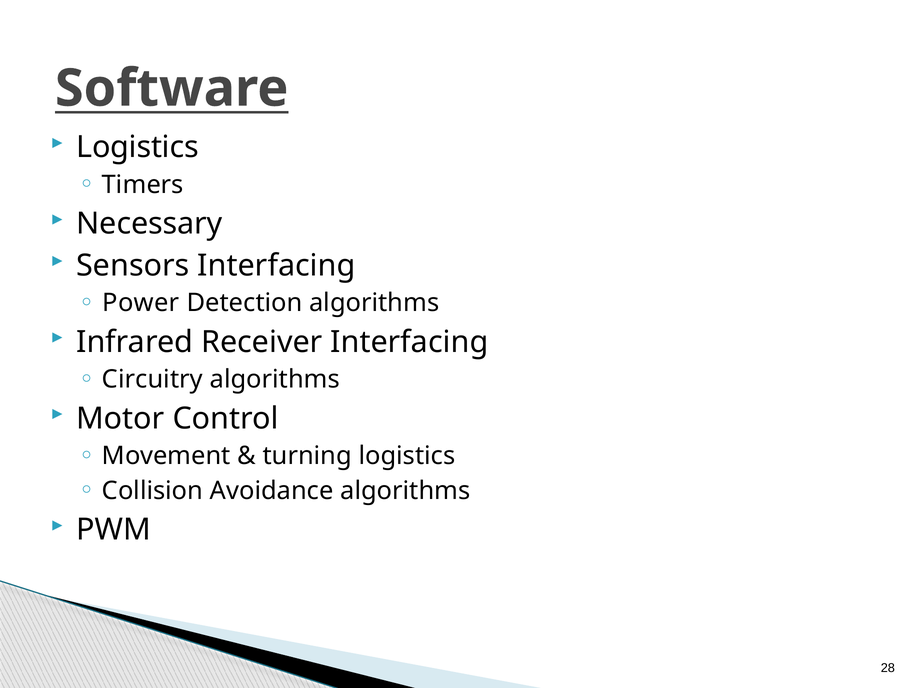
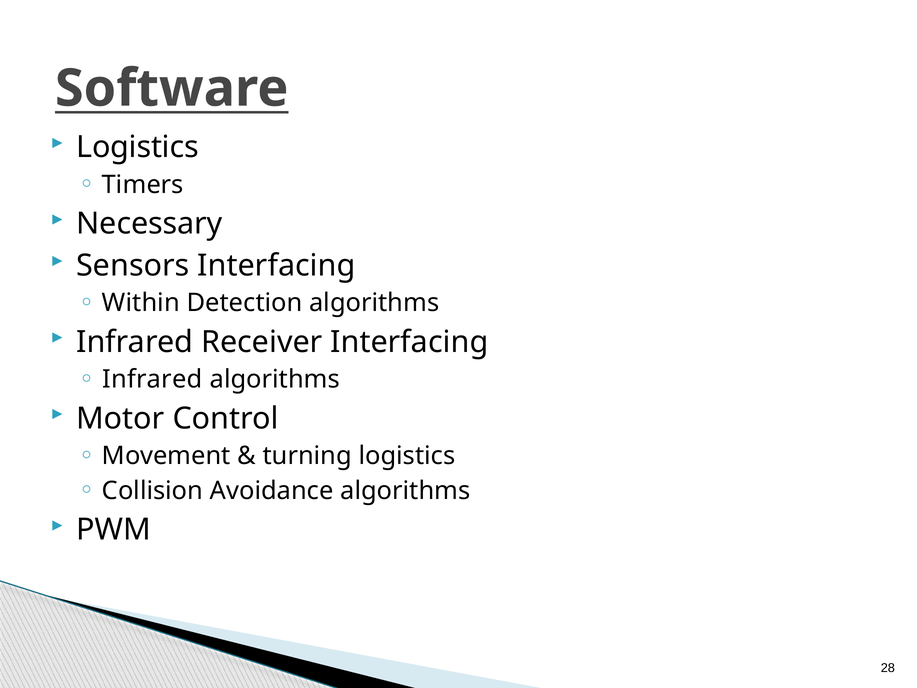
Power: Power -> Within (141, 303)
Circuitry: Circuitry -> Infrared (152, 379)
